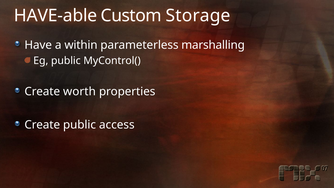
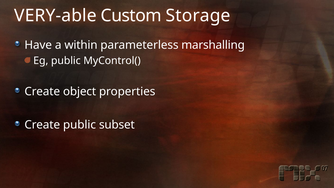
HAVE-able: HAVE-able -> VERY-able (55, 16)
worth: worth -> object (80, 92)
access: access -> subset (117, 125)
